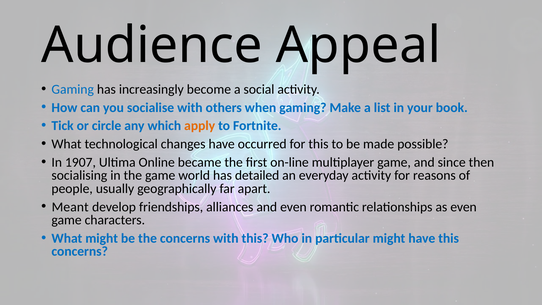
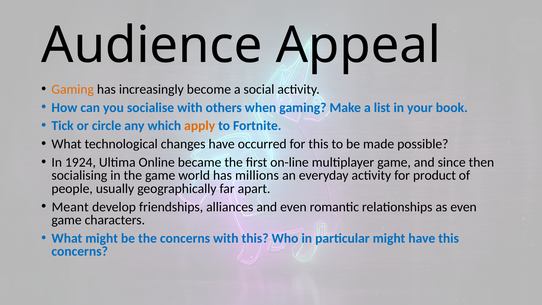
Gaming colour: blue -> orange (73, 89)
1907: 1907 -> 1924 (80, 162)
detailed: detailed -> millions (257, 175)
reasons: reasons -> product (434, 175)
